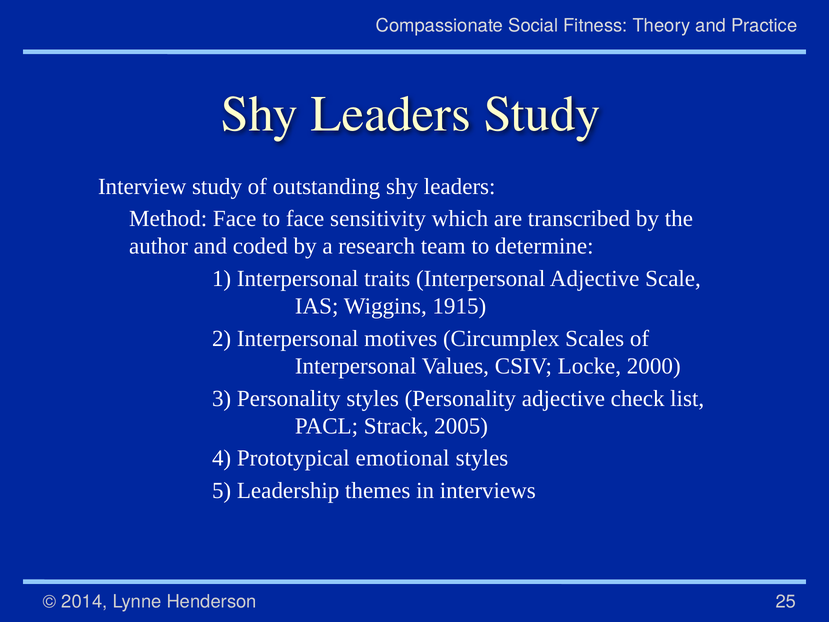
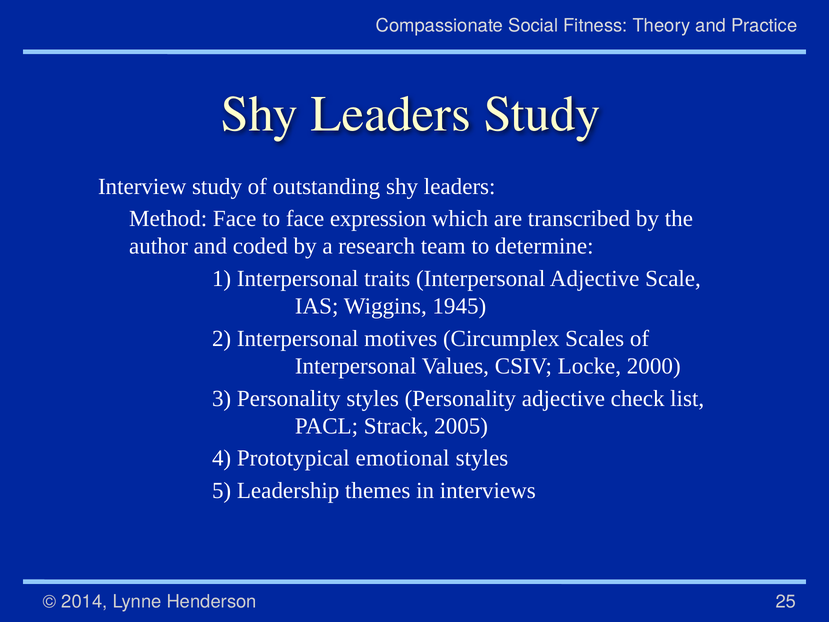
sensitivity: sensitivity -> expression (378, 219)
1915: 1915 -> 1945 (459, 306)
